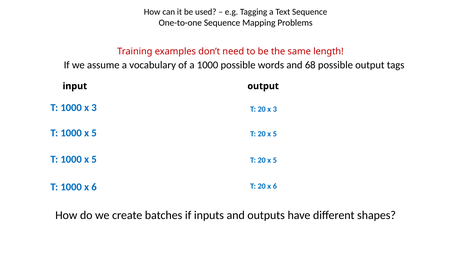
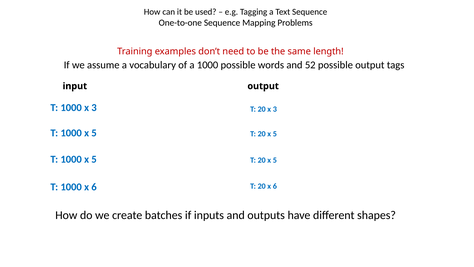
68: 68 -> 52 (310, 65)
